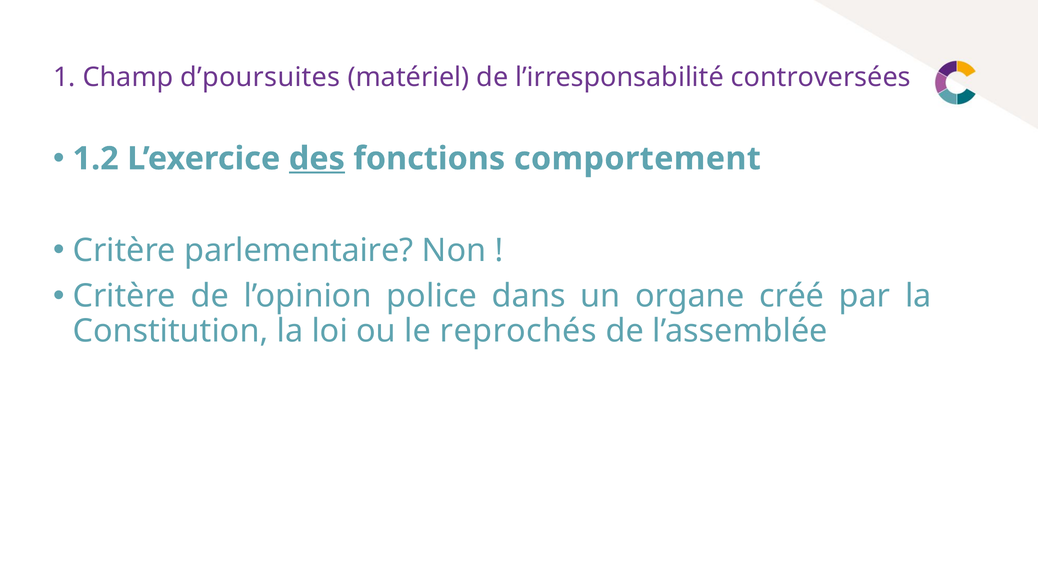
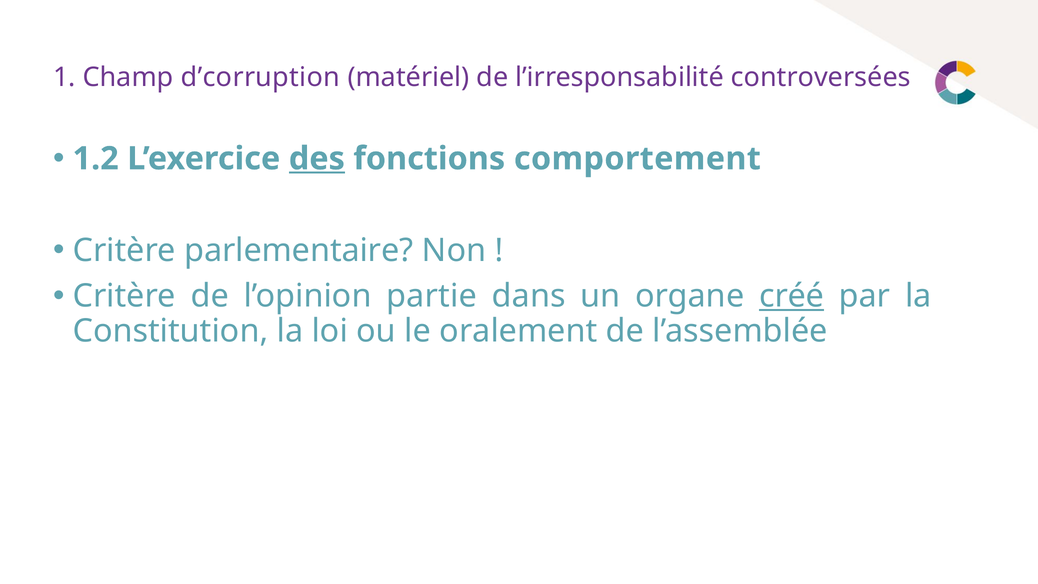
d’poursuites: d’poursuites -> d’corruption (260, 78)
police: police -> partie (432, 296)
créé underline: none -> present (792, 296)
reprochés: reprochés -> oralement (518, 331)
